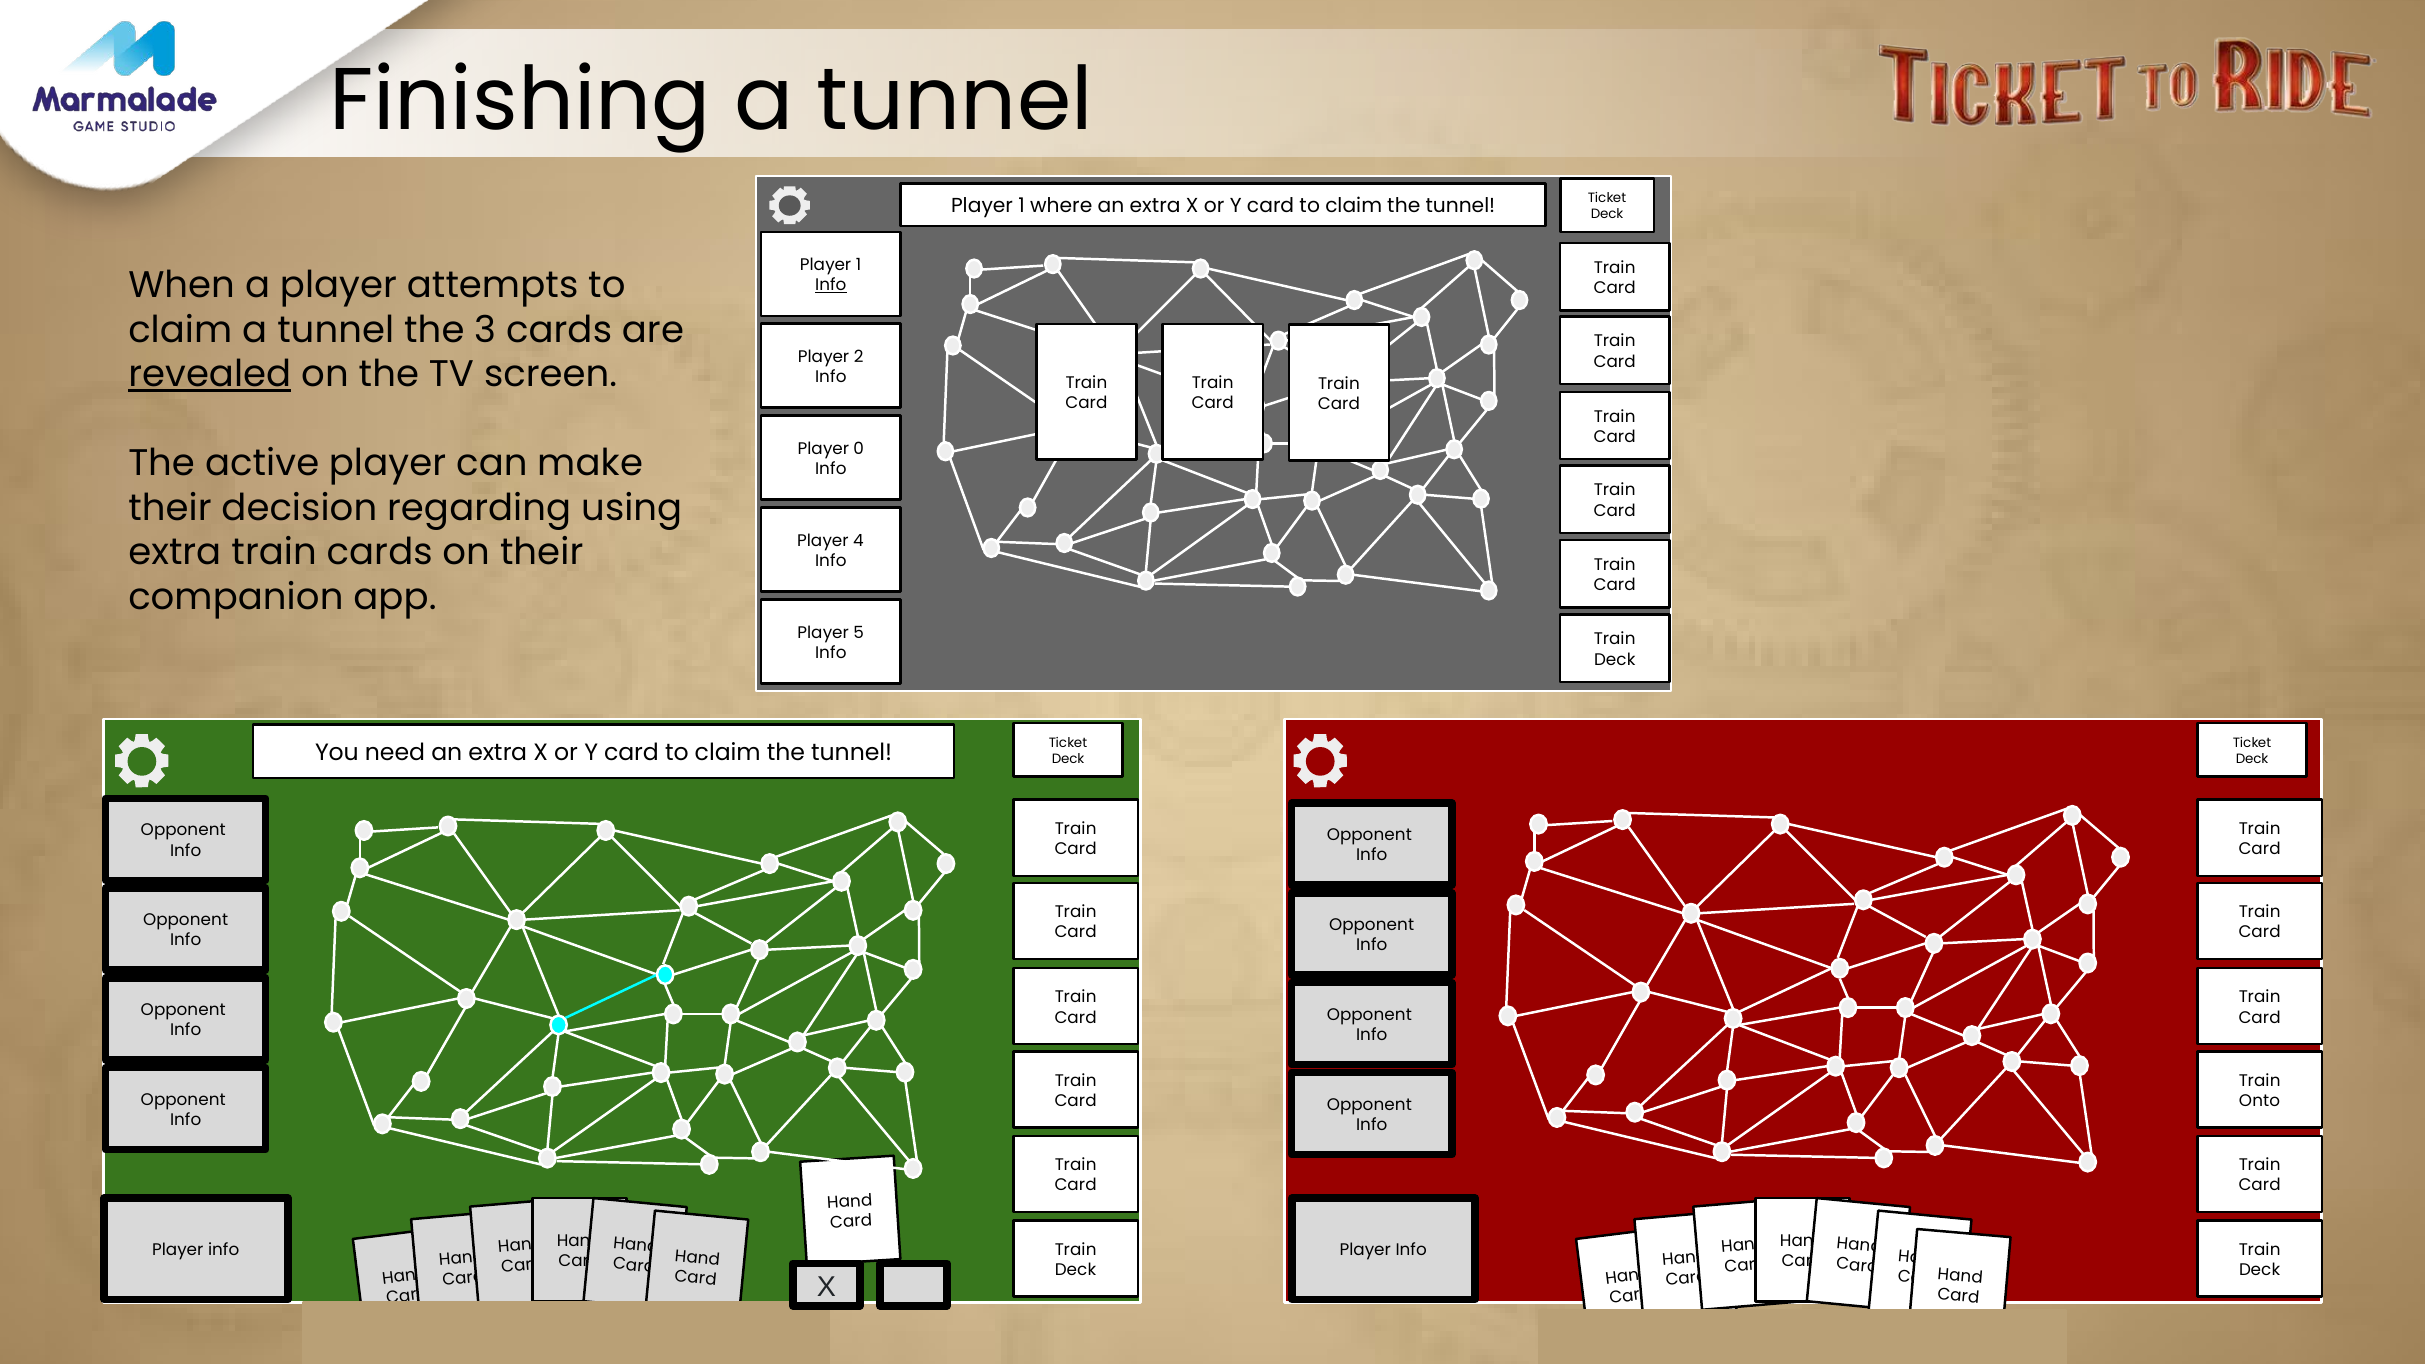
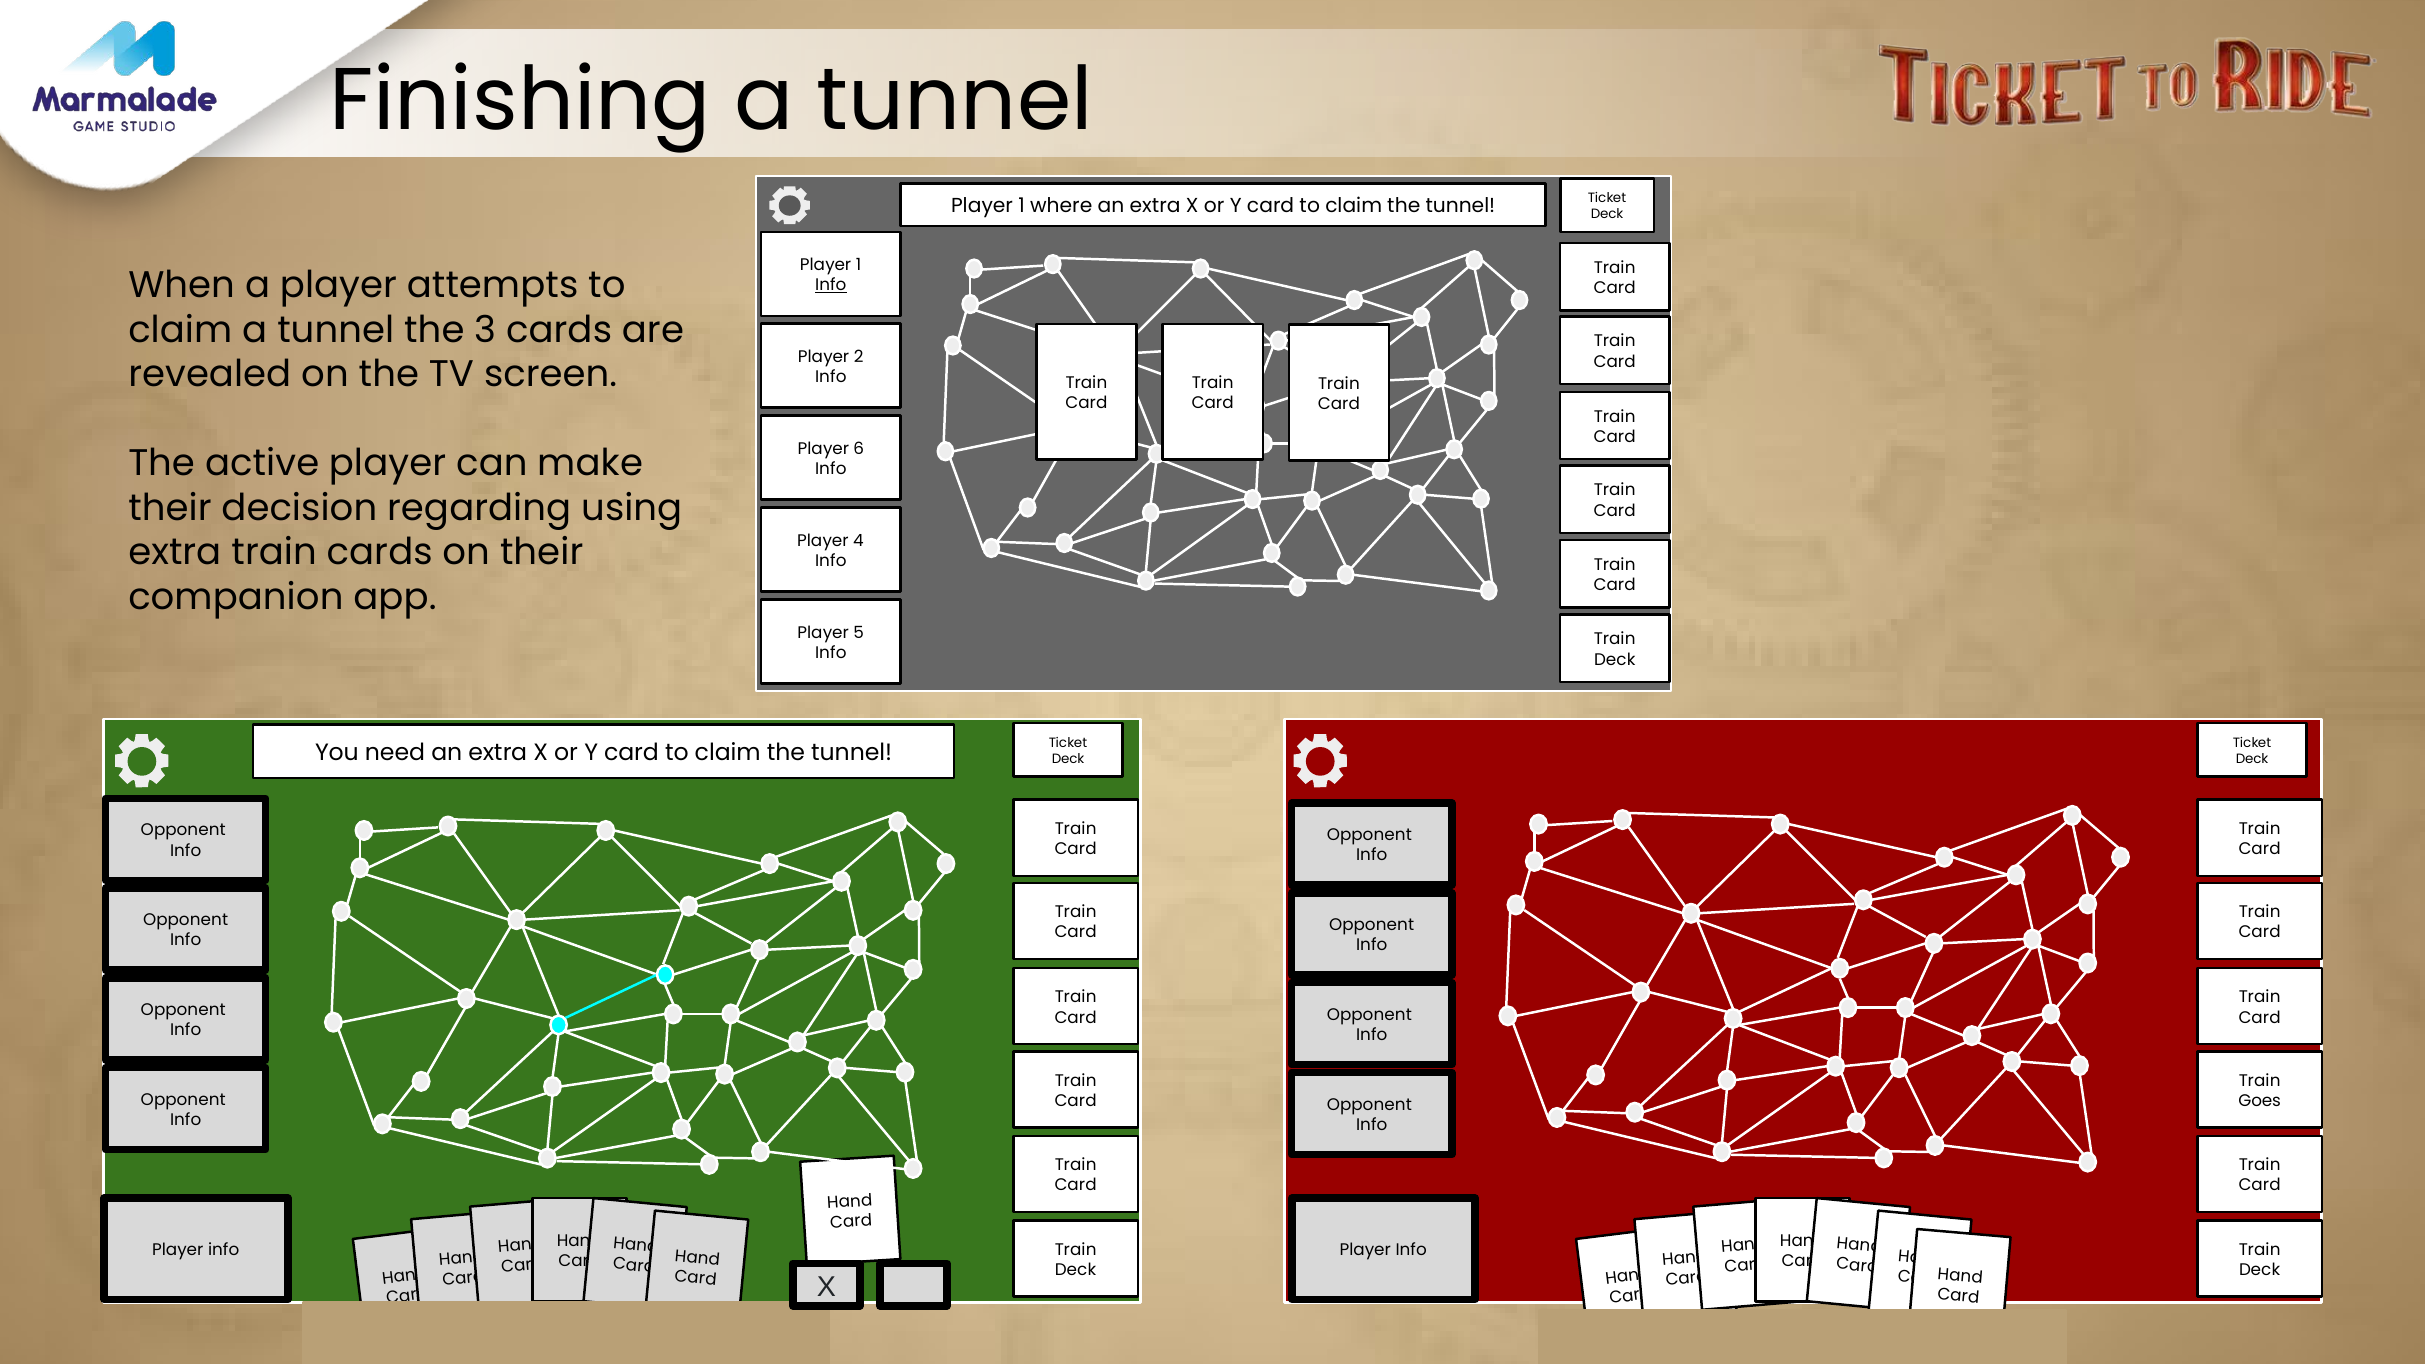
revealed underline: present -> none (210, 375)
0: 0 -> 6 (859, 449)
Onto: Onto -> Goes (2260, 1101)
